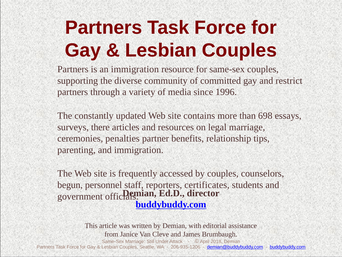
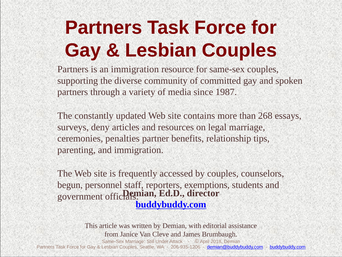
restrict: restrict -> spoken (289, 80)
1996: 1996 -> 1987 (226, 92)
698: 698 -> 268 (265, 115)
there: there -> deny (100, 127)
certificates: certificates -> exemptions (207, 185)
